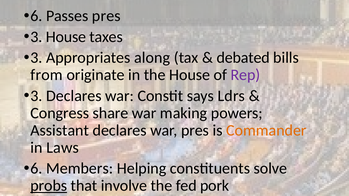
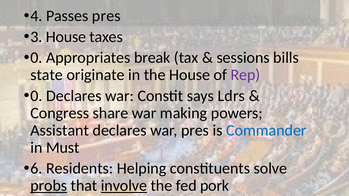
6: 6 -> 4 (36, 16)
3: 3 -> 0 (36, 58)
along: along -> break (152, 58)
debated: debated -> sessions (243, 58)
from: from -> state (47, 75)
3: 3 -> 0 (36, 96)
Commander colour: orange -> blue (266, 130)
Laws: Laws -> Must (63, 148)
Members: Members -> Residents (80, 169)
involve underline: none -> present (124, 186)
